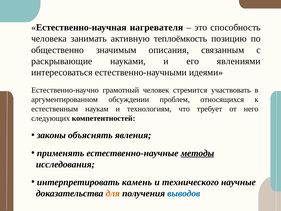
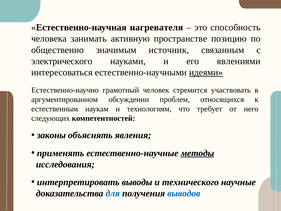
теплоёмкость: теплоёмкость -> пространстве (181, 39)
описания: описания -> источник (169, 50)
раскрывающие: раскрывающие -> электрического (62, 61)
идеями underline: none -> present (206, 72)
камень: камень -> выводы (137, 182)
для colour: orange -> blue (113, 193)
